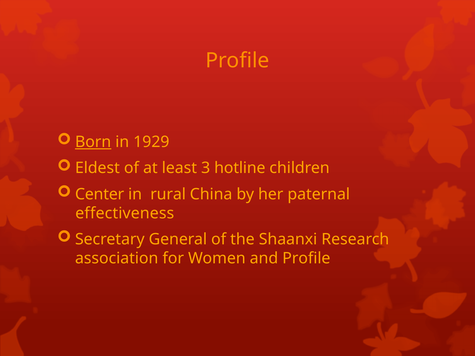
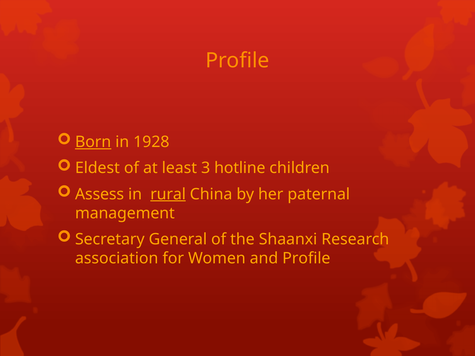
1929: 1929 -> 1928 (151, 142)
Center: Center -> Assess (100, 194)
rural underline: none -> present (168, 194)
effectiveness: effectiveness -> management (125, 213)
